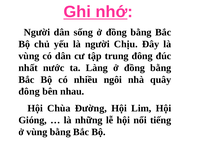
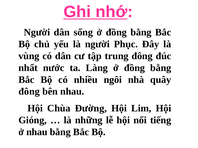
Chịu: Chịu -> Phục (126, 44)
ở vùng: vùng -> nhau (37, 132)
